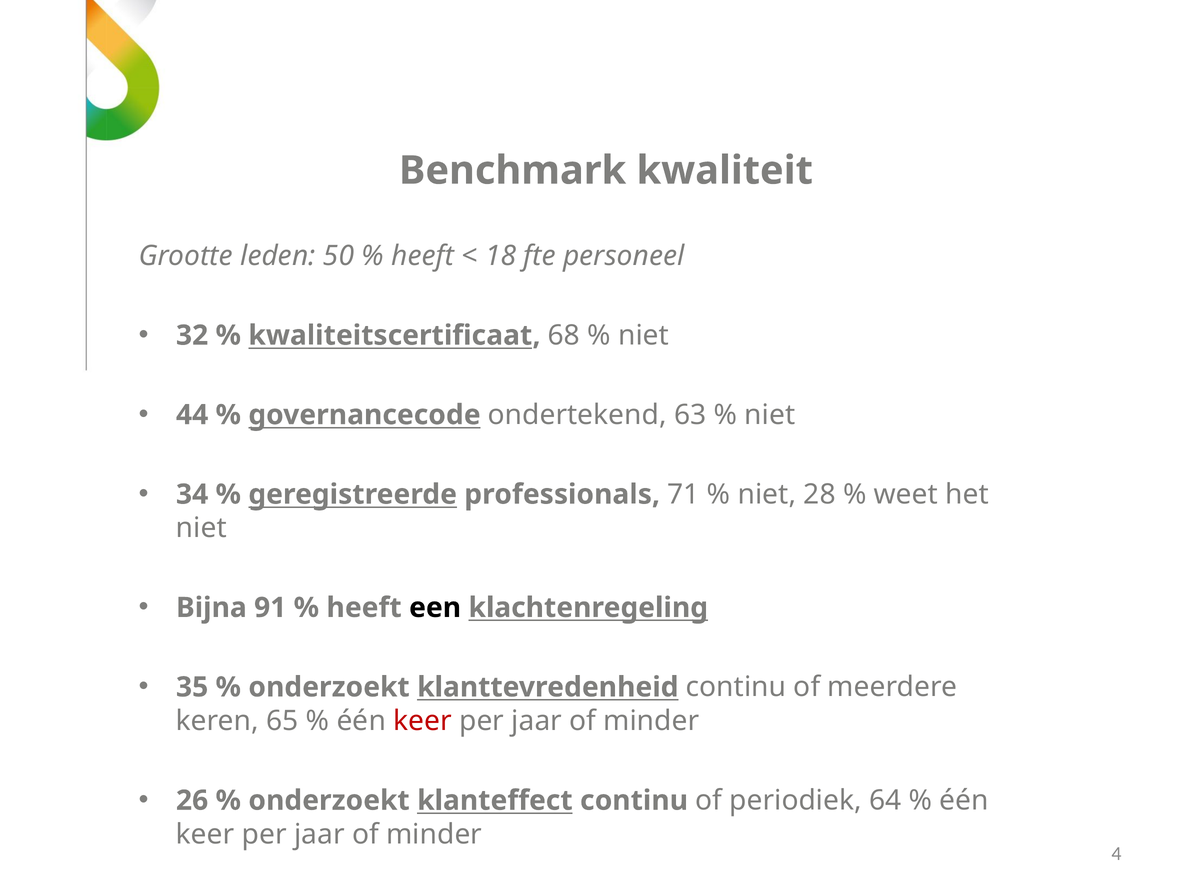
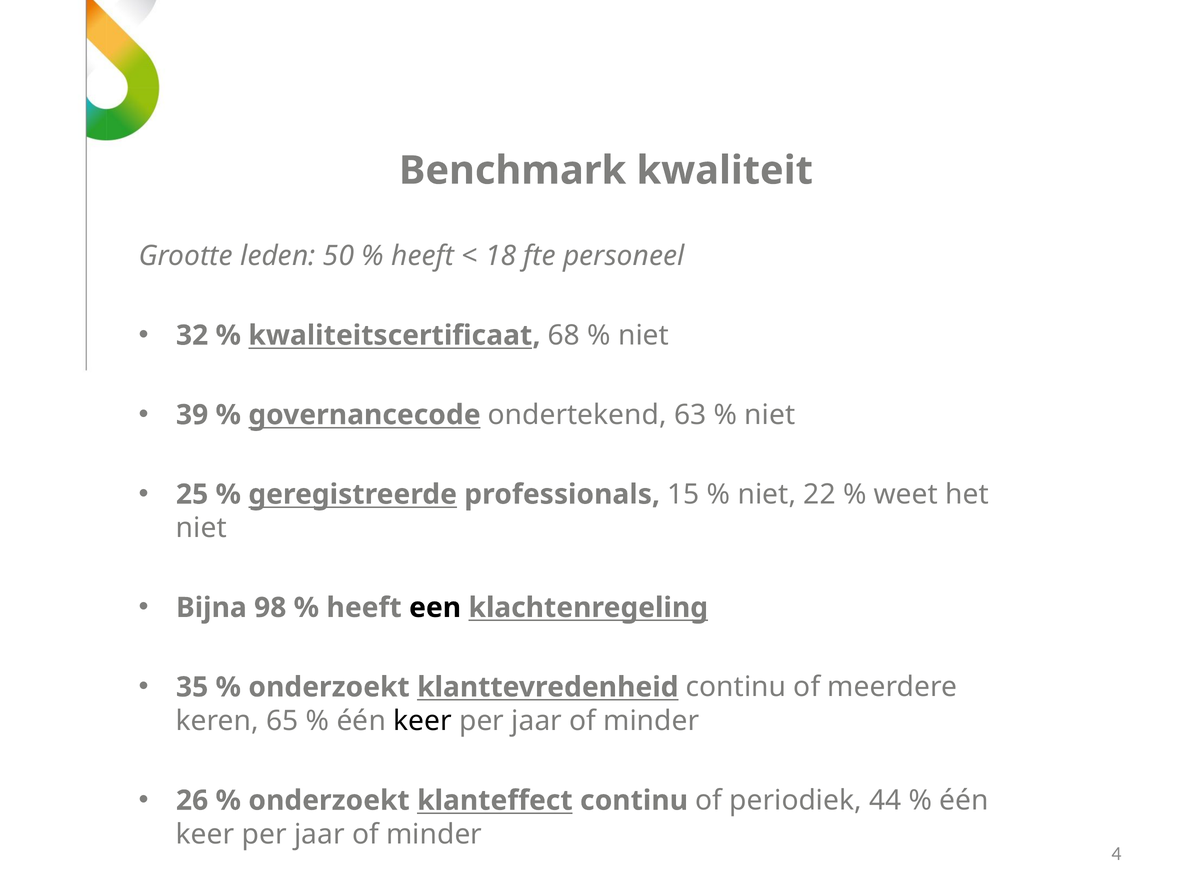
44: 44 -> 39 (192, 415)
34: 34 -> 25 (192, 495)
71: 71 -> 15 (683, 495)
28: 28 -> 22 (820, 495)
91: 91 -> 98 (270, 608)
keer colour: red -> black (422, 722)
64: 64 -> 44 (885, 801)
